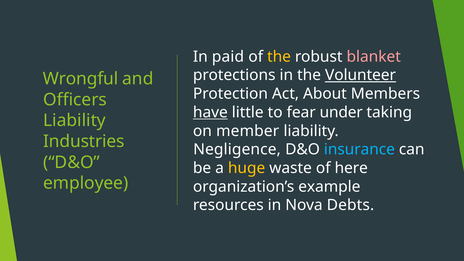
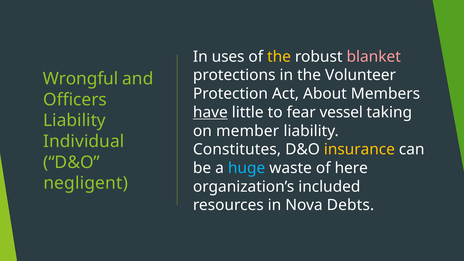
paid: paid -> uses (228, 57)
Volunteer underline: present -> none (360, 75)
under: under -> vessel (341, 112)
Industries: Industries -> Individual (84, 141)
Negligence: Negligence -> Constitutes (237, 149)
insurance colour: light blue -> yellow (359, 149)
huge colour: yellow -> light blue (247, 168)
employee: employee -> negligent (86, 183)
example: example -> included (329, 187)
